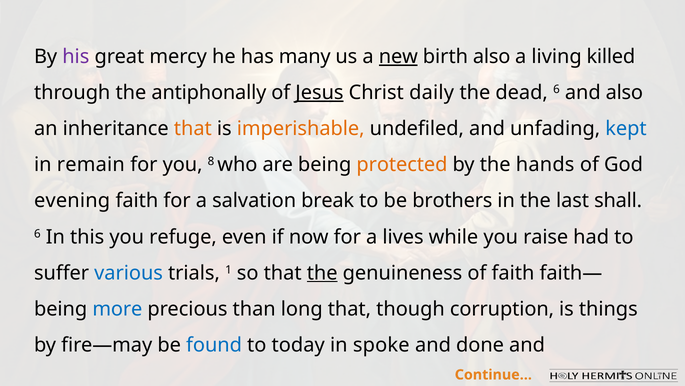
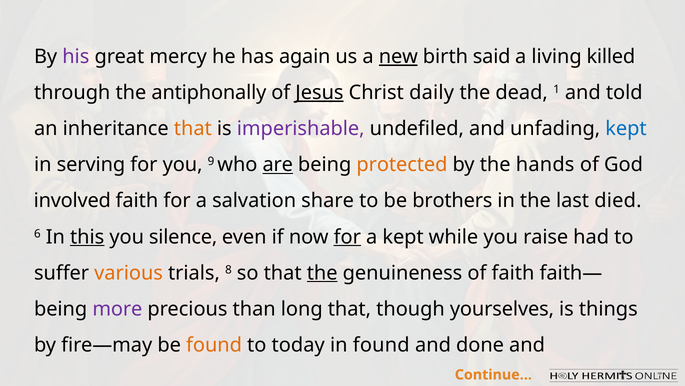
many: many -> again (305, 57)
birth also: also -> said (492, 57)
dead 6: 6 -> 1 (556, 89)
and also: also -> told (624, 93)
imperishable colour: orange -> purple (301, 129)
remain: remain -> serving (91, 165)
8: 8 -> 9 (211, 161)
are underline: none -> present (278, 165)
evening: evening -> involved (72, 201)
break: break -> share (328, 201)
shall: shall -> died (618, 201)
this underline: none -> present (87, 236)
refuge: refuge -> silence (183, 236)
for underline: none -> present (347, 236)
a lives: lives -> kept (403, 236)
various colour: blue -> orange (129, 272)
1: 1 -> 8 (228, 269)
more colour: blue -> purple (117, 308)
corruption: corruption -> yourselves (502, 308)
found colour: blue -> orange (214, 344)
in spoke: spoke -> found (381, 344)
